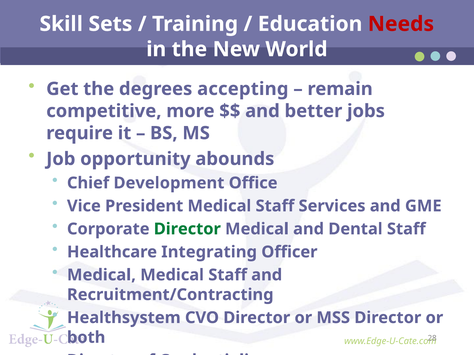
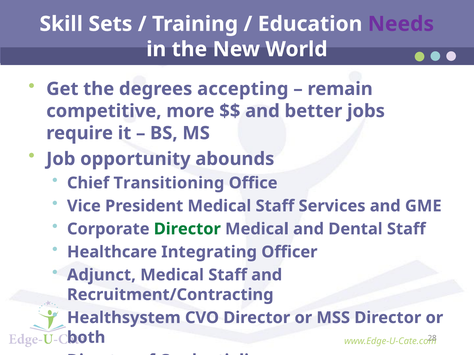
Needs colour: red -> purple (401, 24)
Development: Development -> Transitioning (169, 183)
Medical: Medical -> Adjunct (101, 275)
